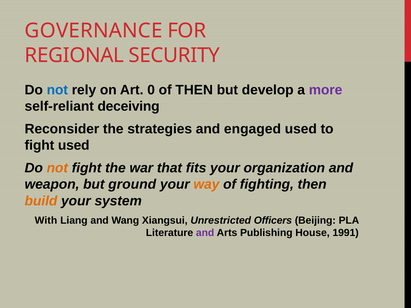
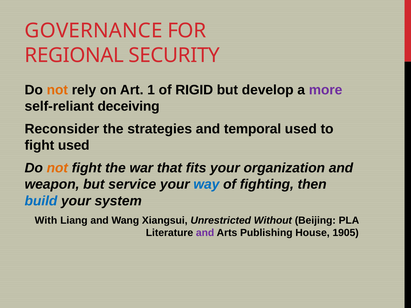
not colour: blue -> orange (57, 90)
0: 0 -> 1 (151, 90)
of THEN: THEN -> RIGID (194, 90)
engaged: engaged -> temporal (253, 129)
ground: ground -> service (132, 185)
way colour: orange -> blue (206, 185)
build colour: orange -> blue (41, 201)
Officers: Officers -> Without (273, 221)
1991: 1991 -> 1905 (346, 233)
